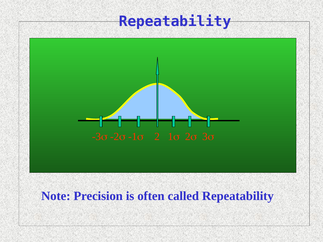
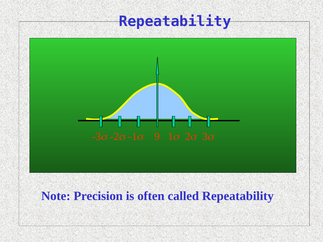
2: 2 -> 9 (157, 137)
